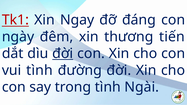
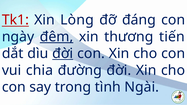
Ngay: Ngay -> Lòng (77, 20)
đêm underline: none -> present (57, 37)
vui tình: tình -> chia (40, 70)
